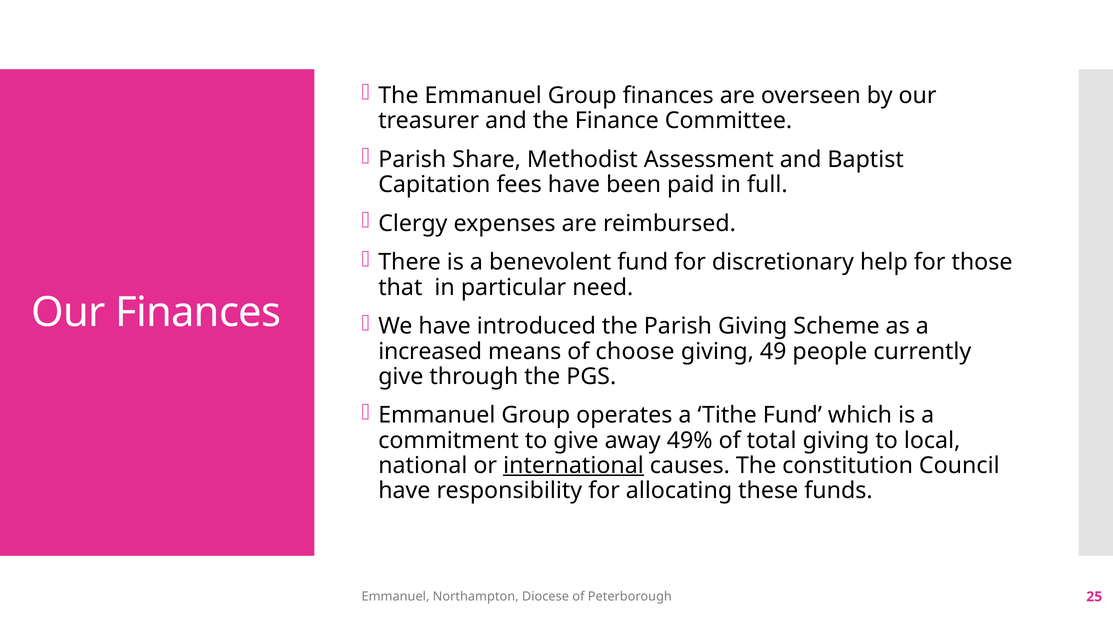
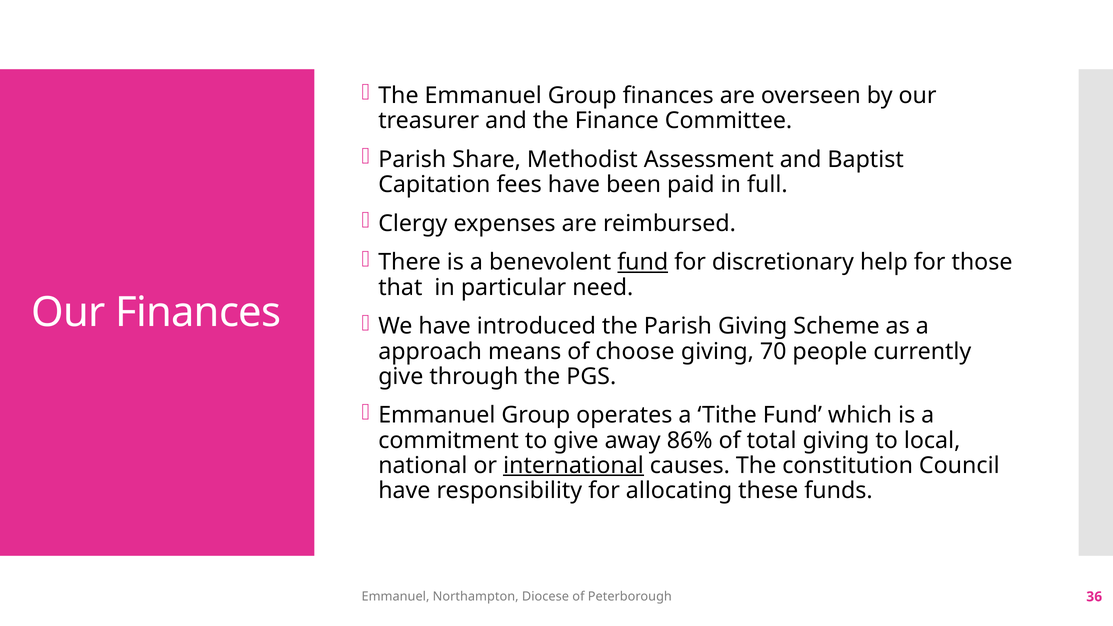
fund underline: none -> present (643, 262)
increased: increased -> approach (430, 351)
49: 49 -> 70 (773, 351)
49%: 49% -> 86% (690, 440)
25: 25 -> 36 (1094, 597)
